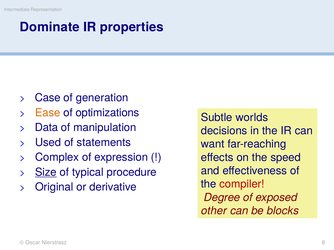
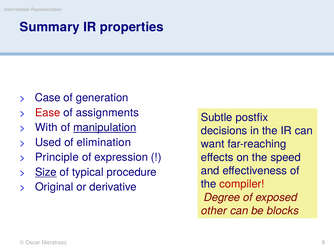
Dominate: Dominate -> Summary (50, 27)
Ease colour: orange -> red (48, 113)
optimizations: optimizations -> assignments (107, 113)
worlds: worlds -> postfix (252, 118)
Data: Data -> With (46, 128)
manipulation underline: none -> present (105, 128)
statements: statements -> elimination (104, 143)
Complex: Complex -> Principle (57, 158)
